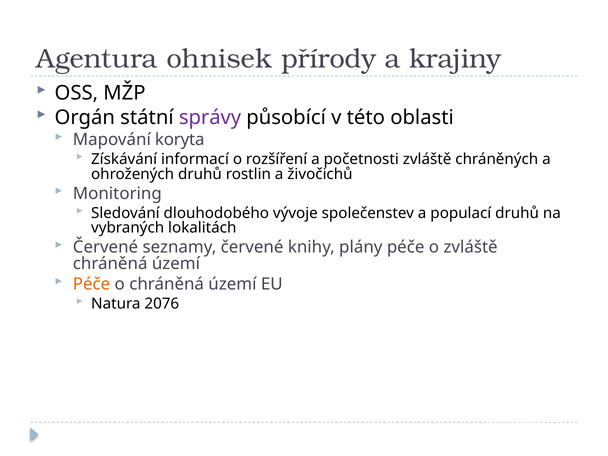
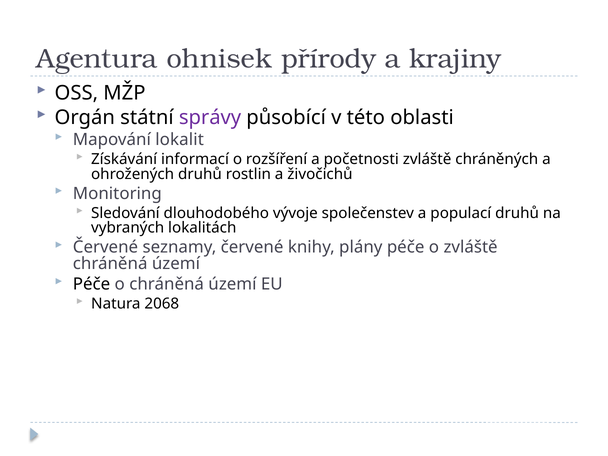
koryta: koryta -> lokalit (180, 140)
Péče colour: orange -> black (92, 284)
2076: 2076 -> 2068 (162, 304)
